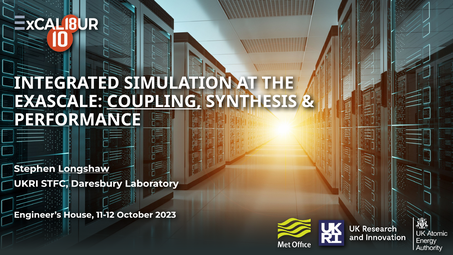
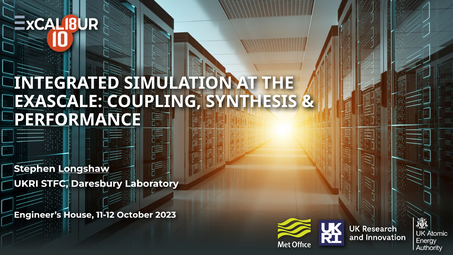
COUPLING underline: present -> none (154, 101)
